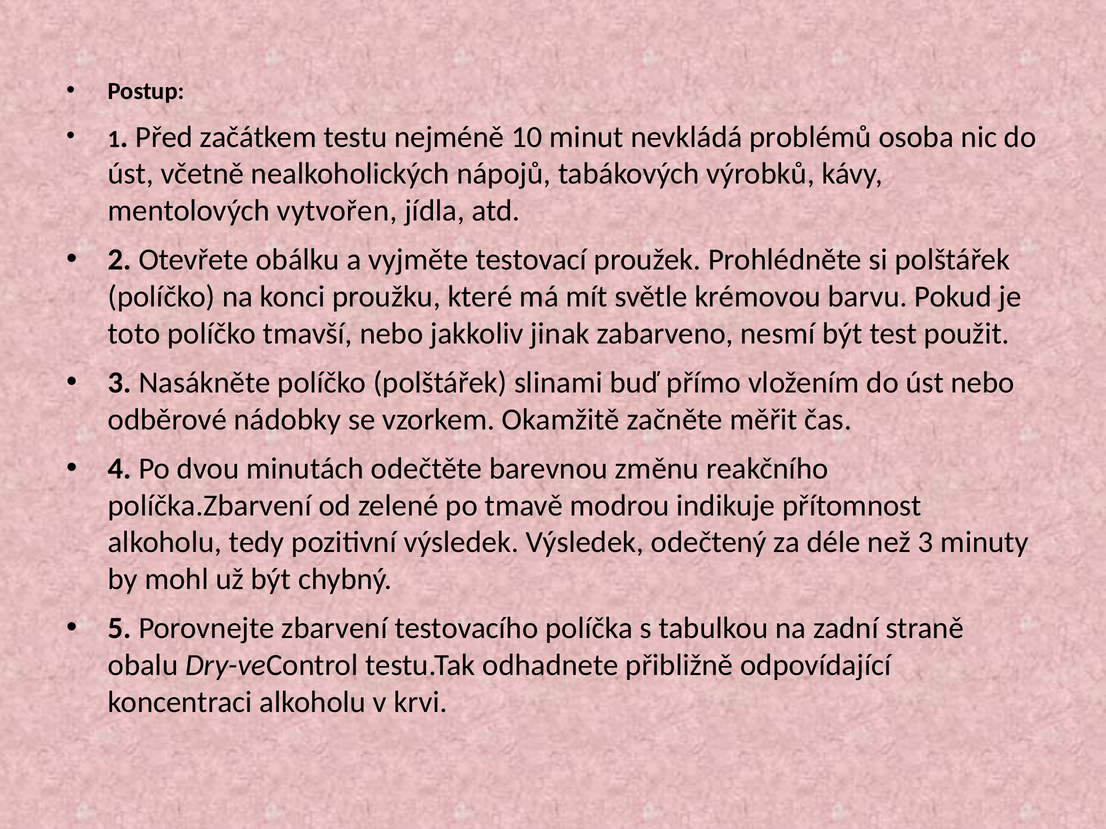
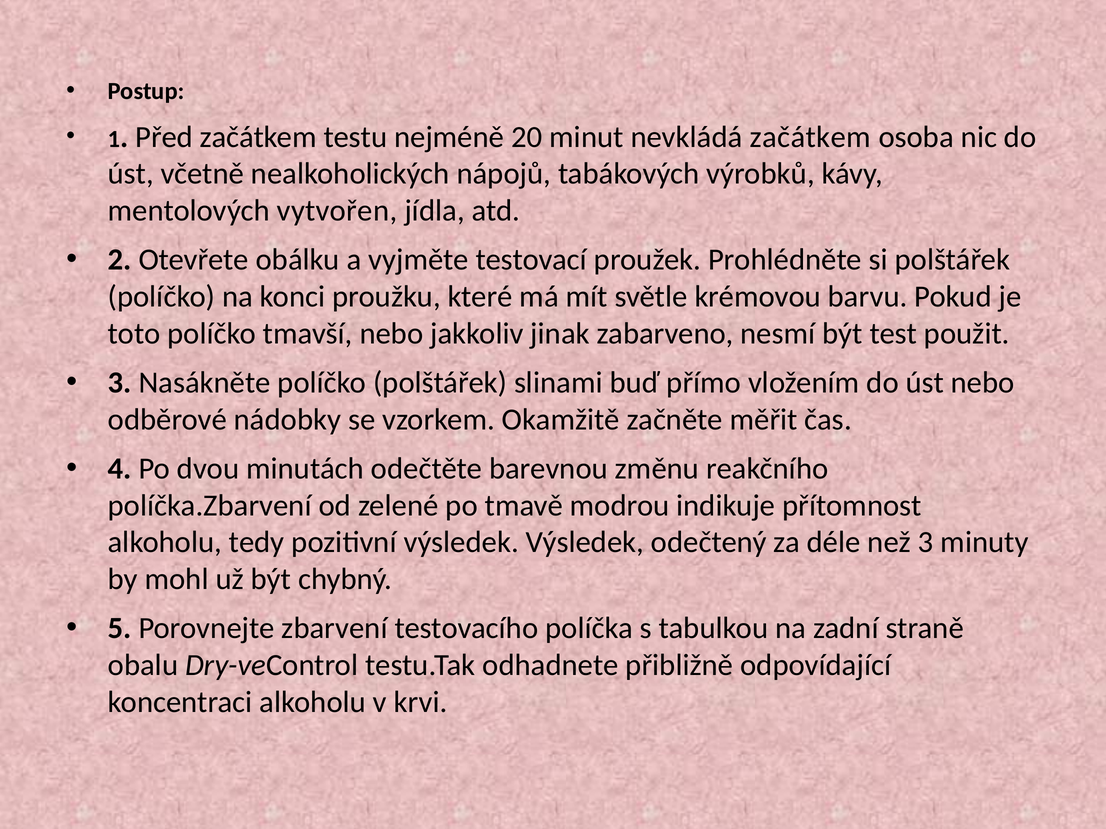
10: 10 -> 20 (527, 137)
nevkládá problémů: problémů -> začátkem (810, 137)
